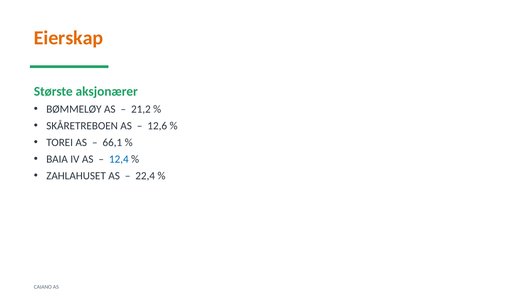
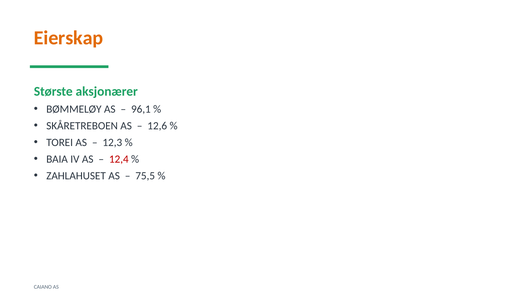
21,2: 21,2 -> 96,1 (141, 109)
66,1: 66,1 -> 12,3 (112, 143)
12,4 colour: blue -> red (119, 159)
22,4: 22,4 -> 75,5 (145, 176)
